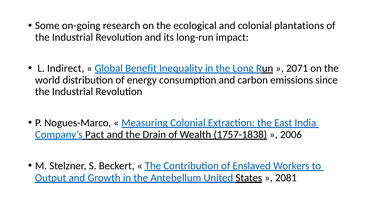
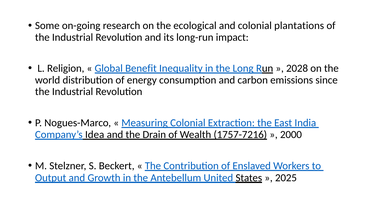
Indirect: Indirect -> Religion (66, 68)
2071: 2071 -> 2028 (297, 68)
Pact: Pact -> Idea (95, 134)
1757-1838: 1757-1838 -> 1757-7216 (240, 134)
2006: 2006 -> 2000 (291, 134)
2081: 2081 -> 2025 (286, 177)
